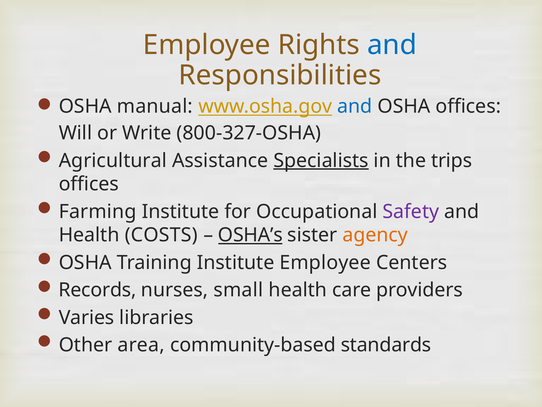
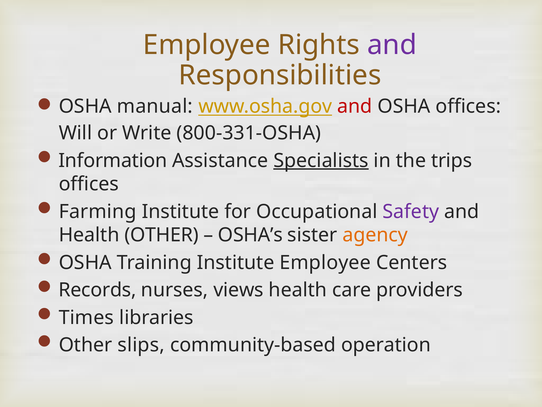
and colour: blue -> purple (392, 45)
and colour: blue -> red (355, 106)
800-327-OSHA: 800-327-OSHA -> 800-331-OSHA (249, 133)
Agricultural: Agricultural -> Information (113, 160)
Health COSTS: COSTS -> OTHER (162, 235)
OSHA’s underline: present -> none (250, 235)
small: small -> views (238, 290)
Varies: Varies -> Times (86, 317)
area: area -> slips (141, 345)
standards: standards -> operation (386, 345)
